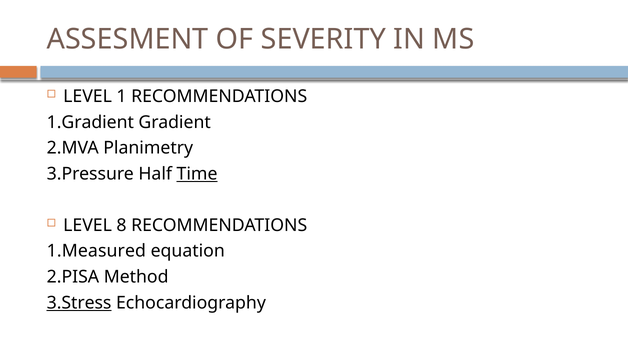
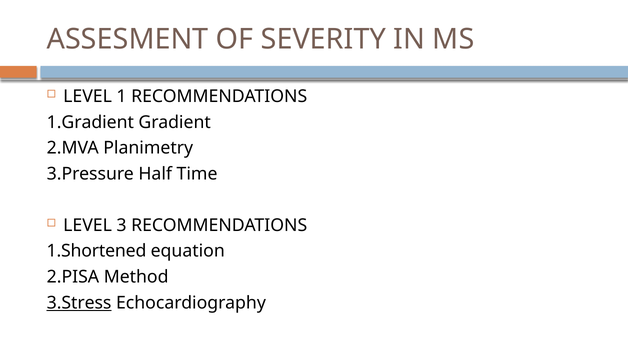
Time underline: present -> none (197, 174)
8: 8 -> 3 (122, 226)
1.Measured: 1.Measured -> 1.Shortened (96, 251)
